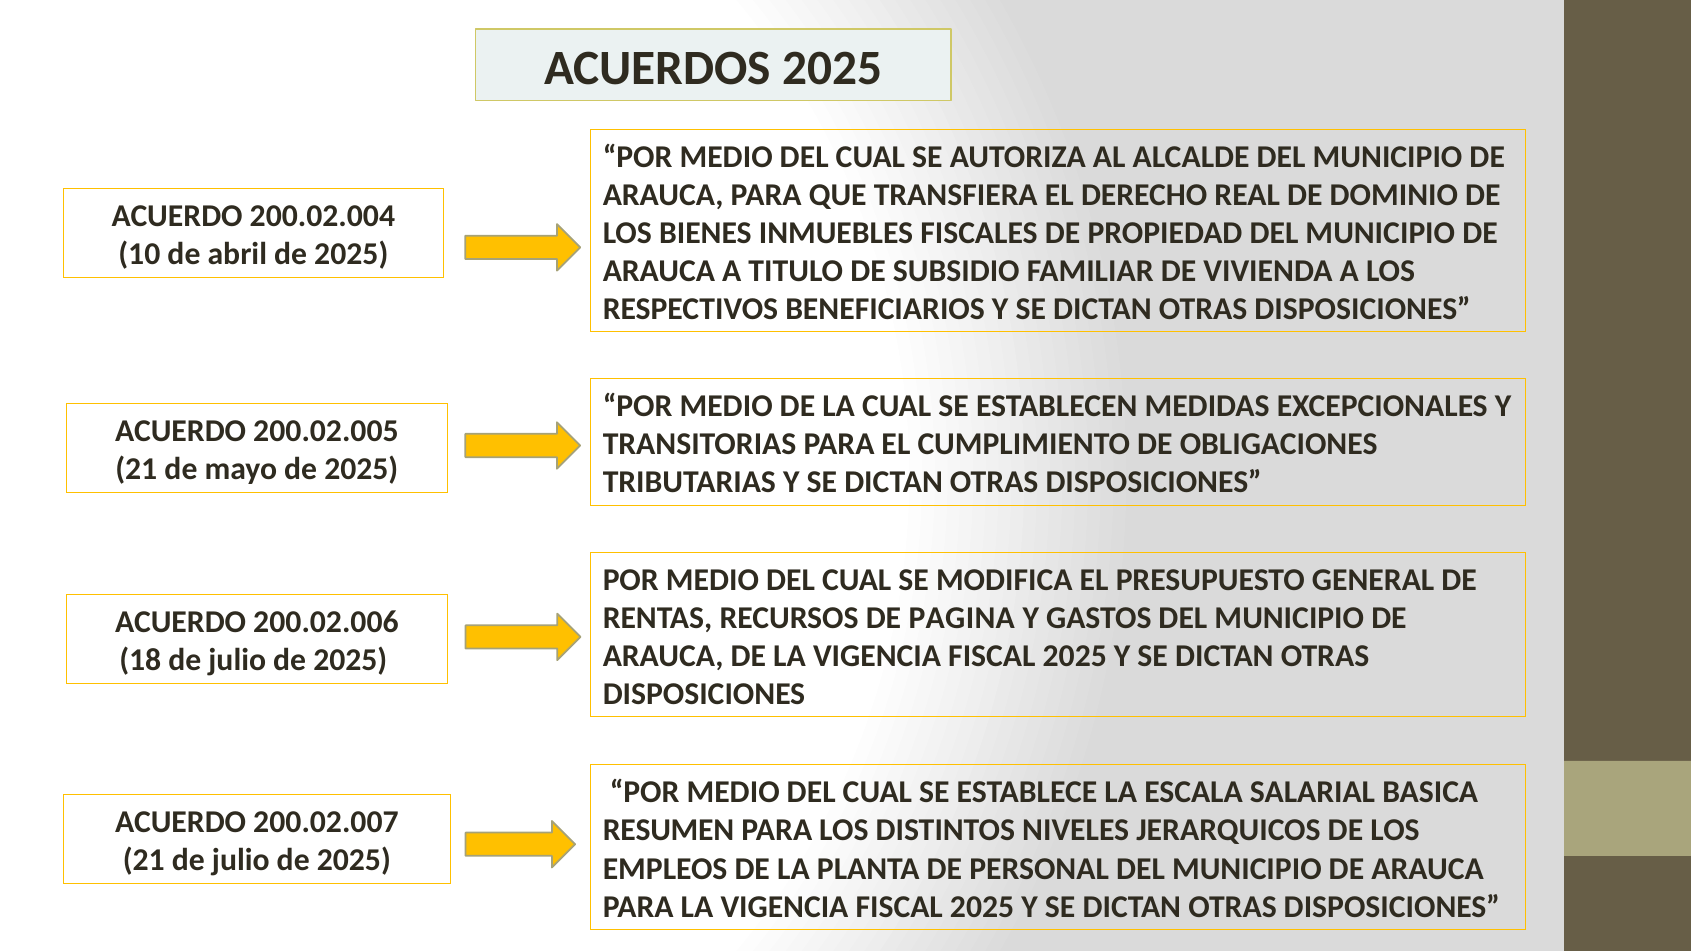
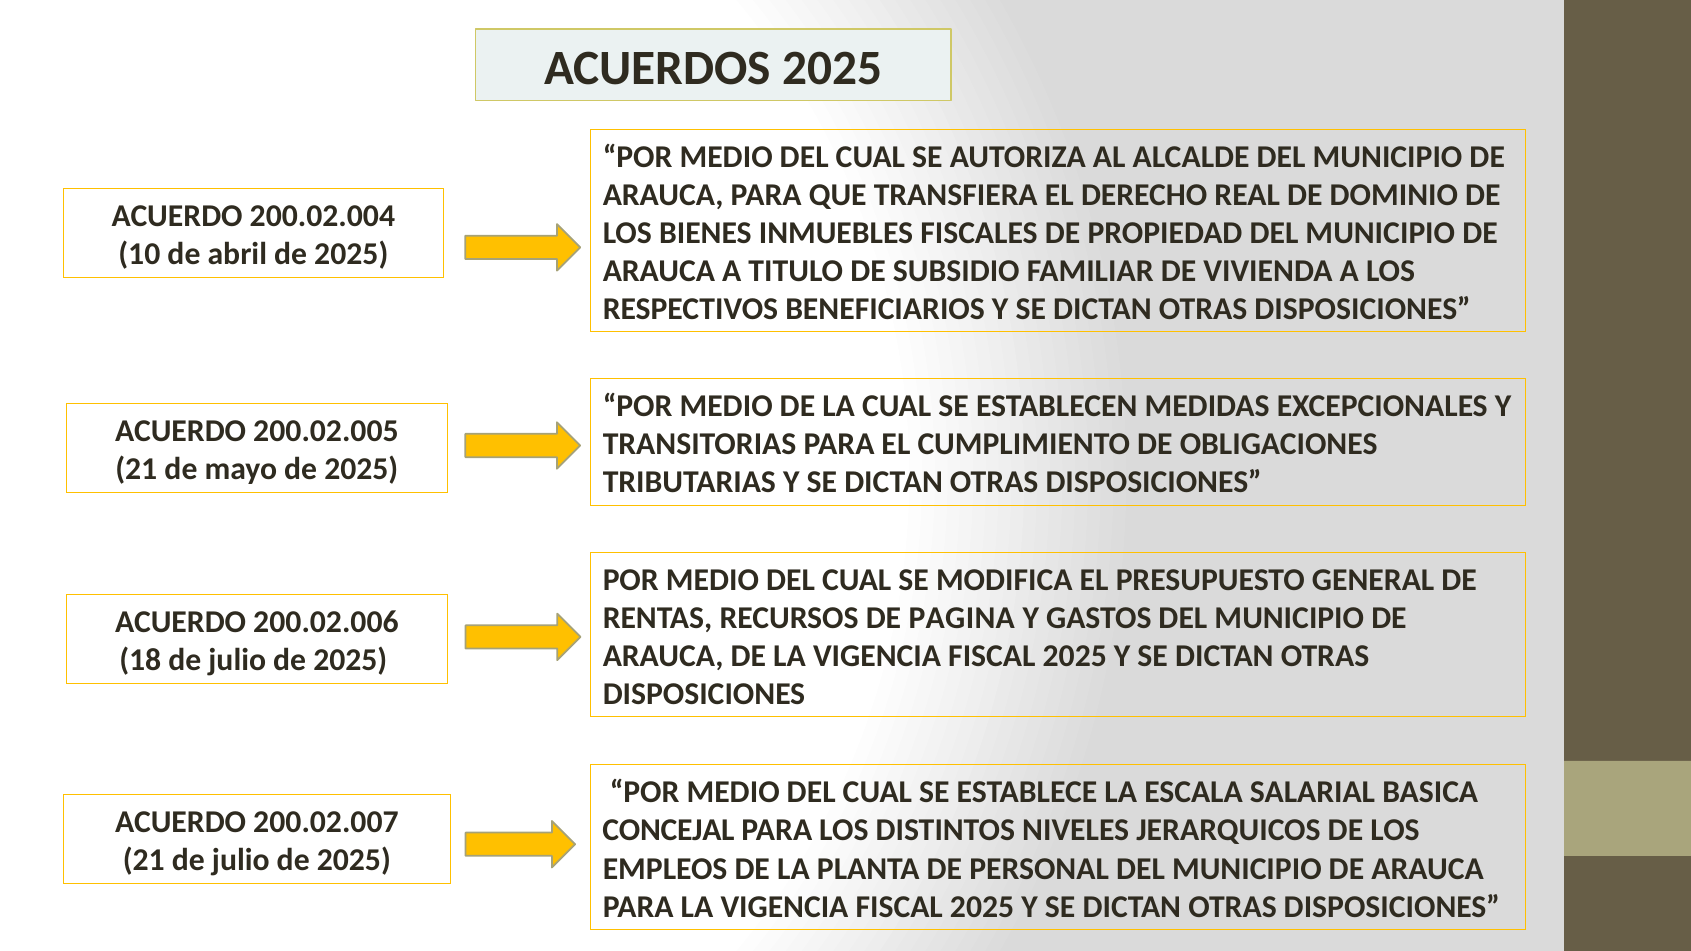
RESUMEN: RESUMEN -> CONCEJAL (669, 831)
